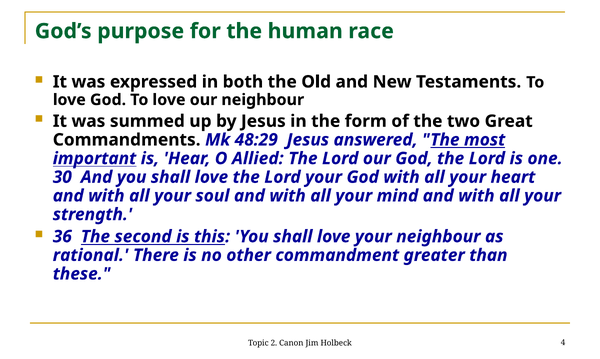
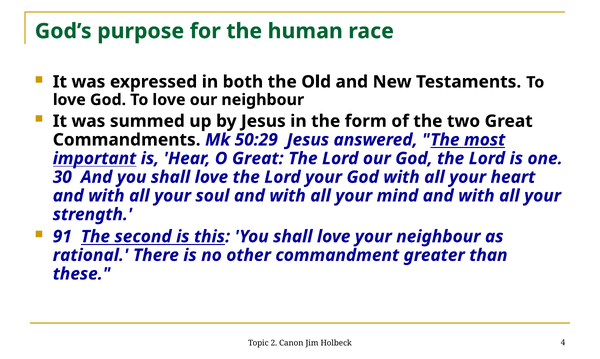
48:29: 48:29 -> 50:29 (256, 140)
O Allied: Allied -> Great (258, 159)
36: 36 -> 91 (62, 237)
